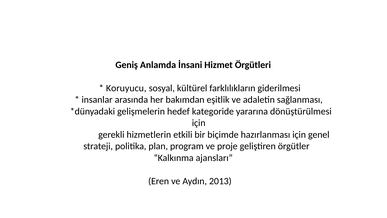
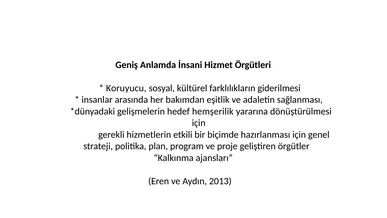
kategoride: kategoride -> hemşerilik (213, 111)
